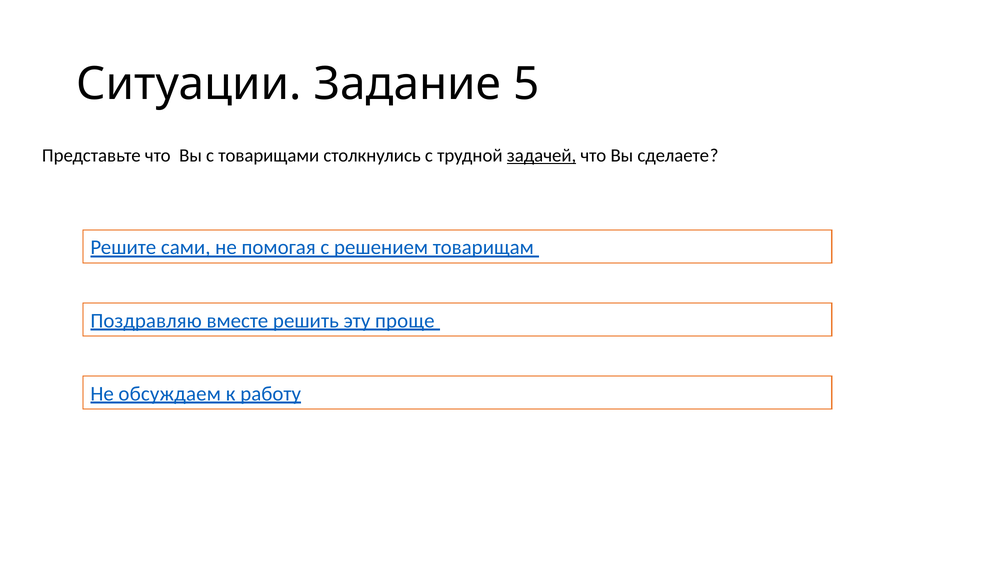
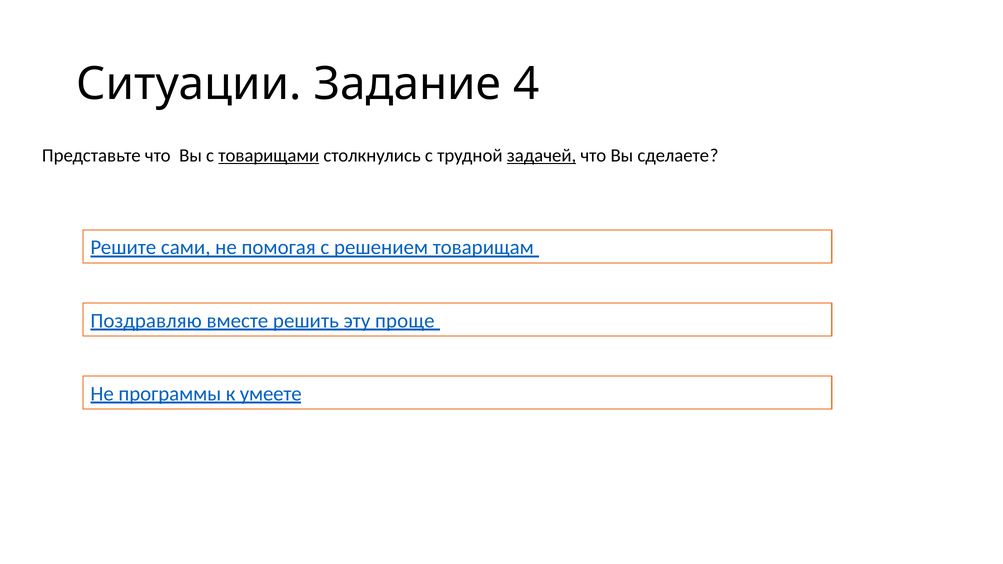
5: 5 -> 4 (526, 84)
товарищами underline: none -> present (269, 155)
обсуждаем: обсуждаем -> программы (170, 394)
работу: работу -> умеете (271, 394)
